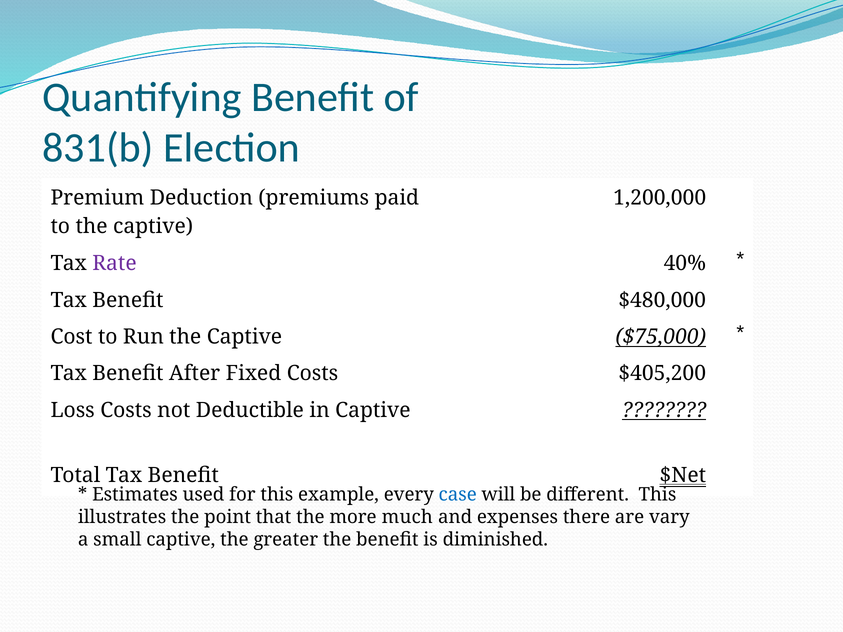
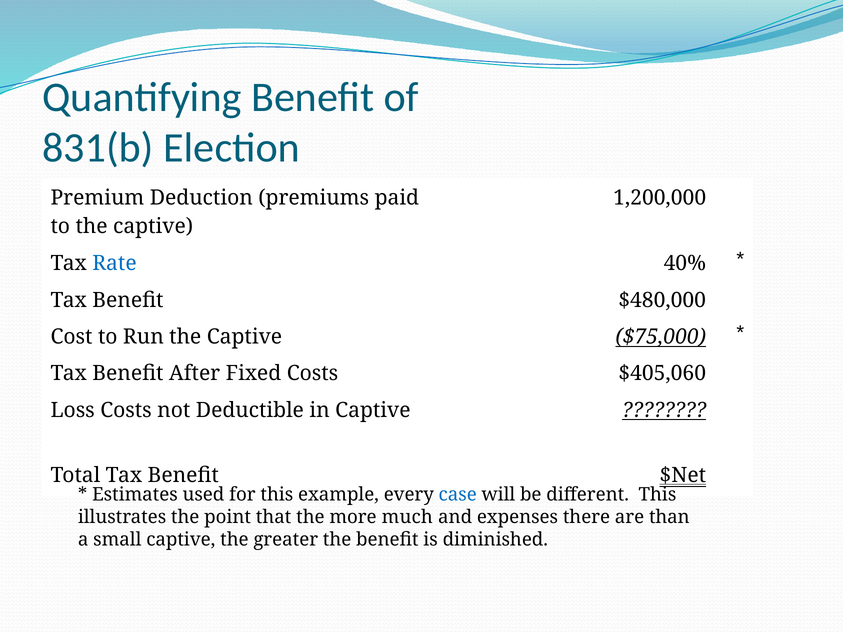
Rate colour: purple -> blue (114, 263)
$405,200: $405,200 -> $405,060 (662, 374)
vary: vary -> than (669, 517)
